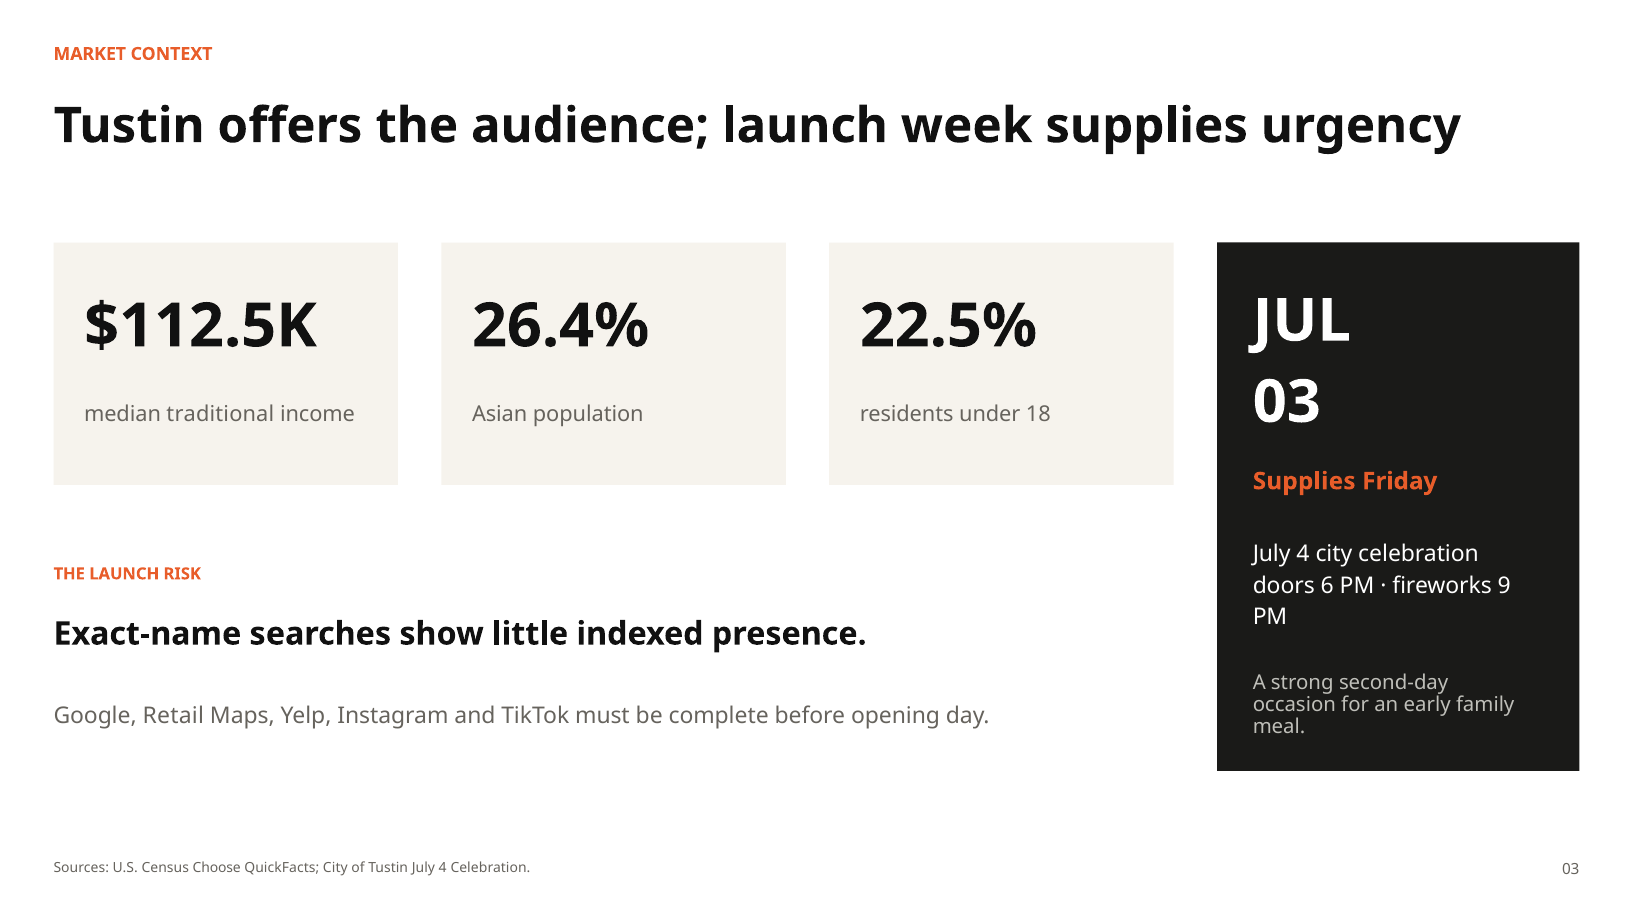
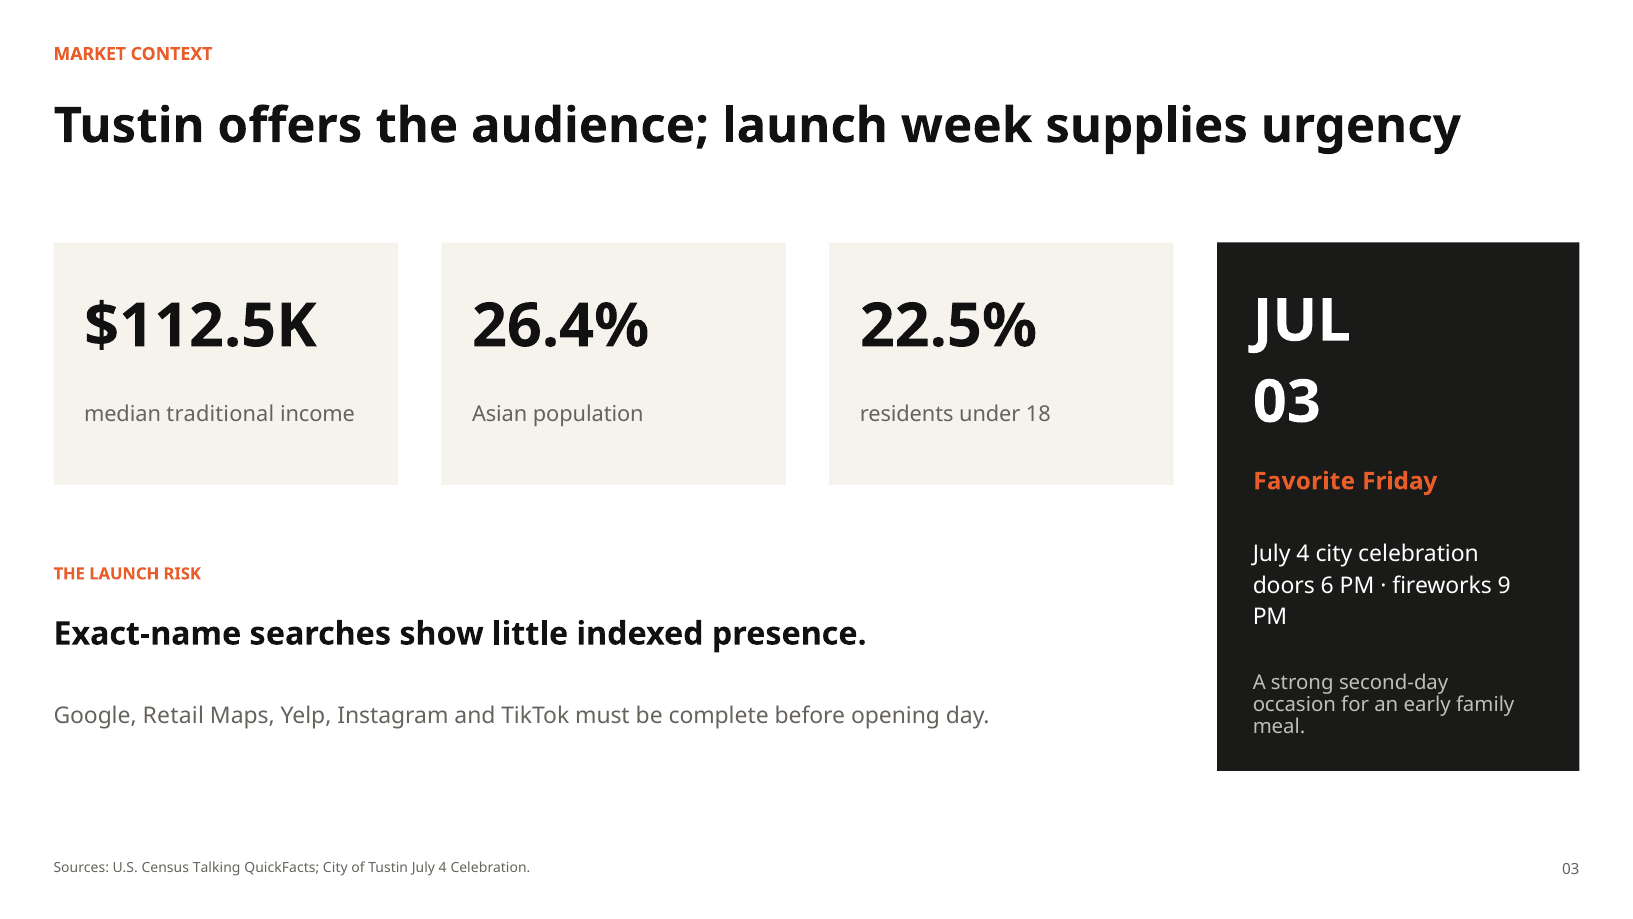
Supplies: Supplies -> Favorite (1304, 481)
Choose: Choose -> Talking (217, 868)
